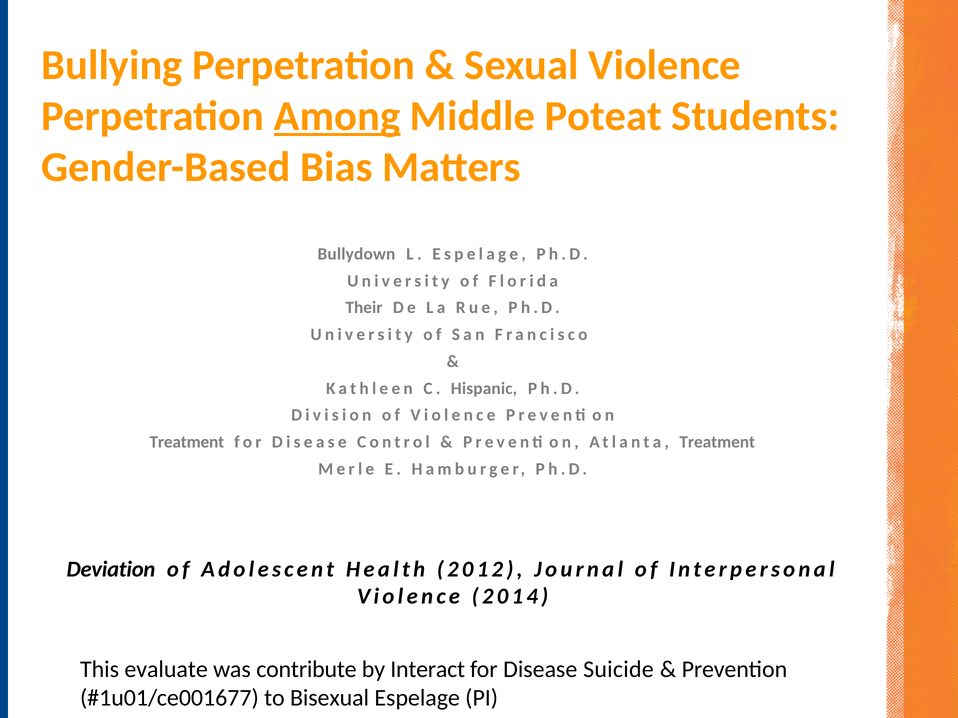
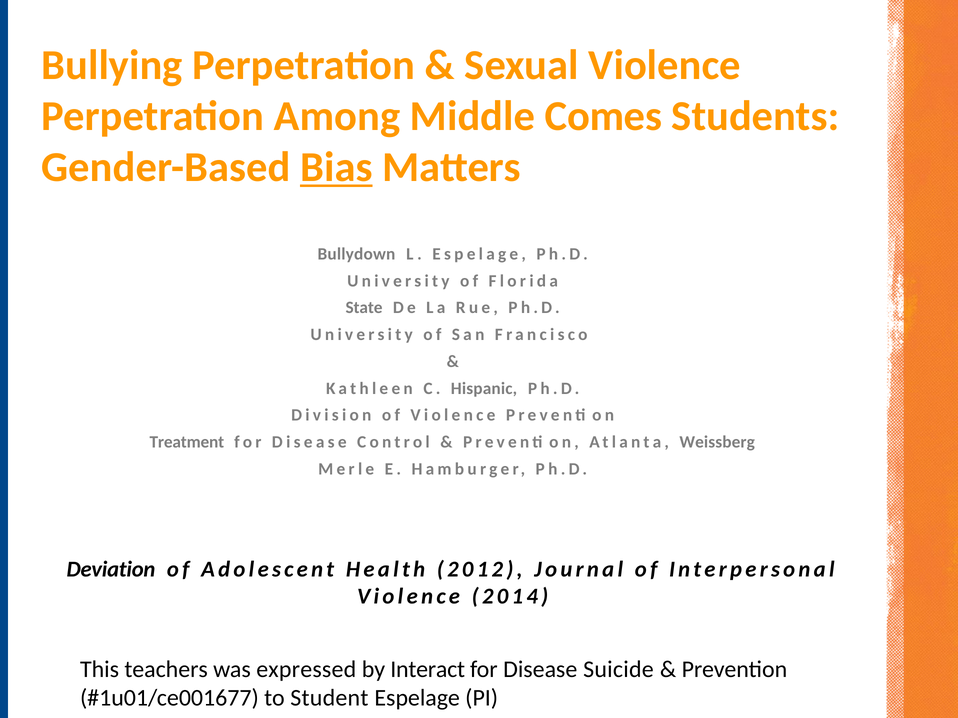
Among underline: present -> none (337, 116)
Poteat: Poteat -> Comes (603, 116)
Bias underline: none -> present (336, 167)
Their: Their -> State (364, 308)
Atlanta Treatment: Treatment -> Weissberg (717, 442)
evaluate: evaluate -> teachers (166, 670)
contribute: contribute -> expressed (306, 670)
Bisexual: Bisexual -> Student (329, 698)
